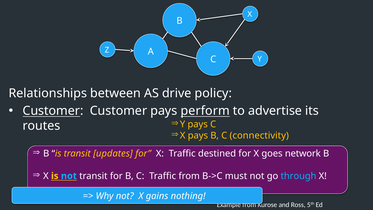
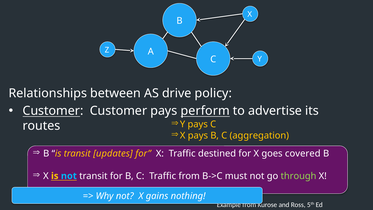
connectivity: connectivity -> aggregation (259, 135)
network: network -> covered (303, 153)
through colour: light blue -> light green (299, 176)
